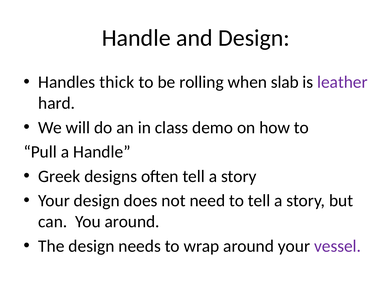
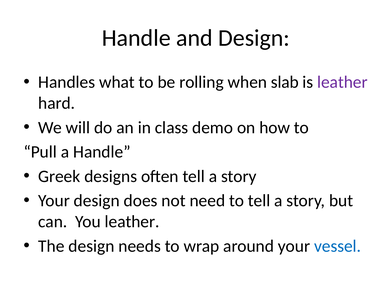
thick: thick -> what (117, 82)
You around: around -> leather (132, 222)
vessel colour: purple -> blue (338, 246)
